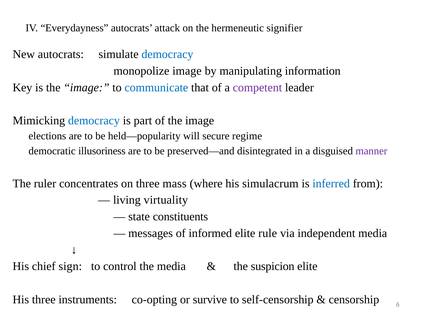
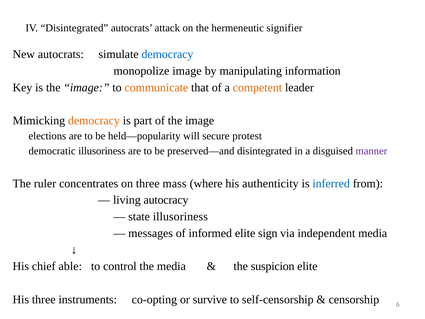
IV Everydayness: Everydayness -> Disintegrated (74, 28)
communicate colour: blue -> orange (156, 87)
competent colour: purple -> orange (257, 87)
democracy colour: blue -> orange (94, 121)
regime: regime -> protest (247, 136)
simulacrum: simulacrum -> authenticity (270, 183)
virtuality: virtuality -> autocracy (166, 200)
state constituents: constituents -> illusoriness (180, 216)
rule: rule -> sign (268, 233)
sign: sign -> able (70, 266)
